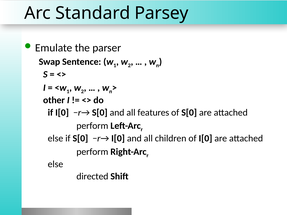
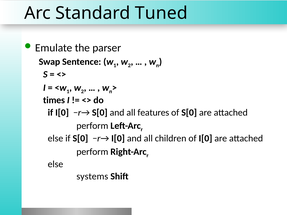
Parsey: Parsey -> Tuned (161, 13)
other: other -> times (54, 100)
directed: directed -> systems (92, 177)
